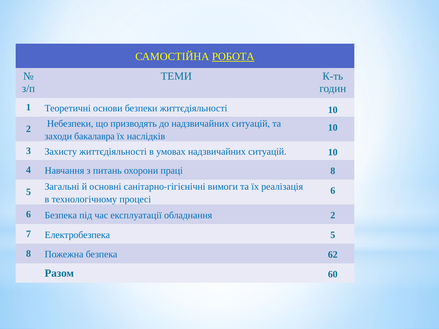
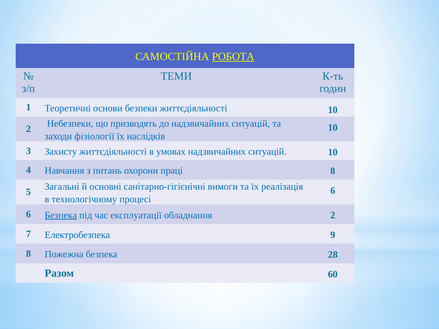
бакалавра: бакалавра -> фізіології (94, 136)
Безпека underline: none -> present (61, 215)
Електробезпека 5: 5 -> 9 (333, 235)
62: 62 -> 28 (333, 255)
